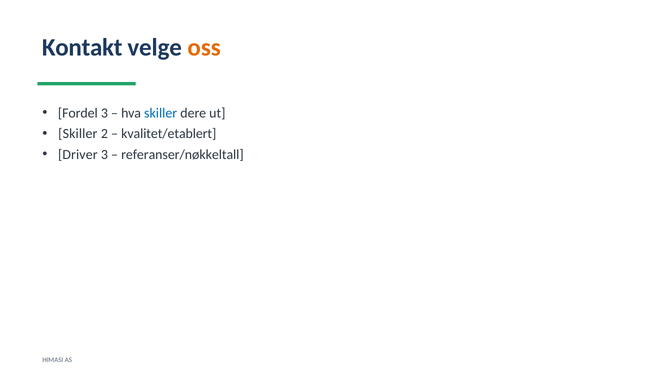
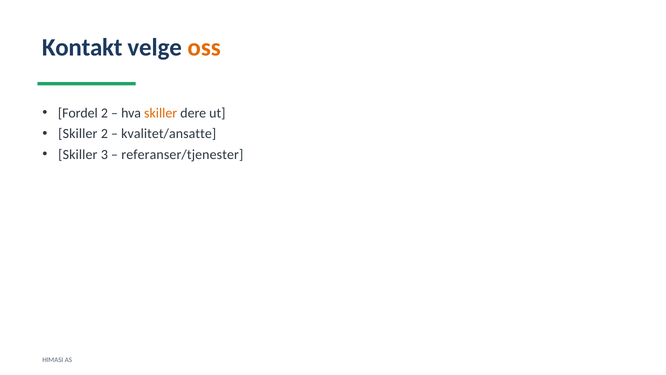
Fordel 3: 3 -> 2 (104, 113)
skiller colour: blue -> orange (161, 113)
kvalitet/etablert: kvalitet/etablert -> kvalitet/ansatte (169, 134)
Driver: Driver -> Skiller (78, 154)
referanser/nøkkeltall: referanser/nøkkeltall -> referanser/tjenester (182, 154)
